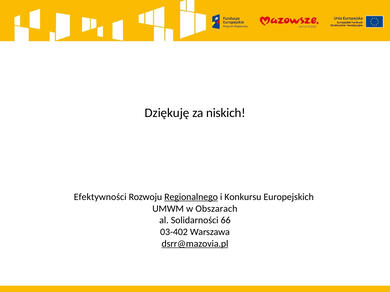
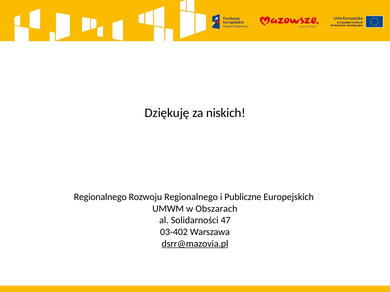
Efektywności: Efektywności -> Regionalnego (100, 197)
Regionalnego underline: present -> none (191, 197)
Konkursu: Konkursu -> Publiczne (243, 197)
66: 66 -> 47 (226, 221)
